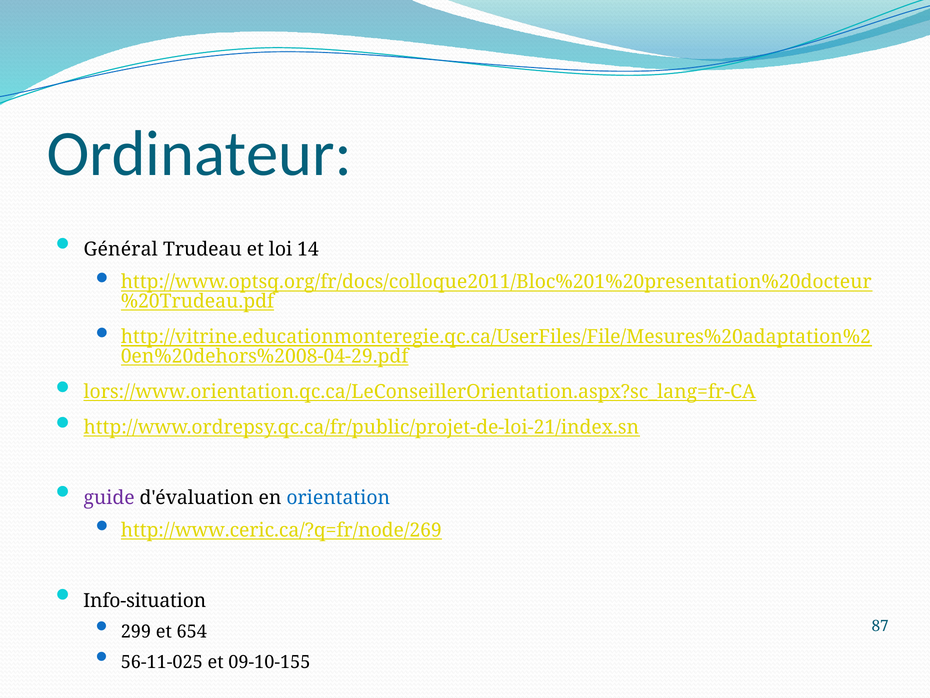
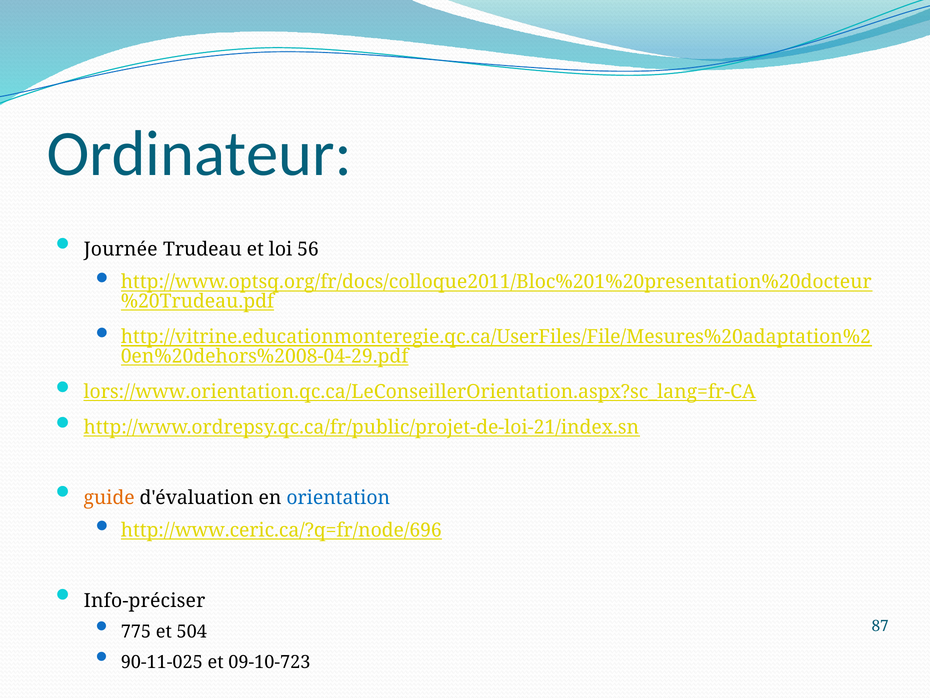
Général: Général -> Journée (121, 249)
14: 14 -> 56 (308, 249)
guide colour: purple -> orange (109, 497)
http://www.ceric.ca/?q=fr/node/269: http://www.ceric.ca/?q=fr/node/269 -> http://www.ceric.ca/?q=fr/node/696 (281, 530)
Info-situation: Info-situation -> Info-préciser (145, 600)
299: 299 -> 775 (136, 631)
654: 654 -> 504 (192, 631)
56-11-025: 56-11-025 -> 90-11-025 (162, 662)
09-10-155: 09-10-155 -> 09-10-723 (269, 662)
